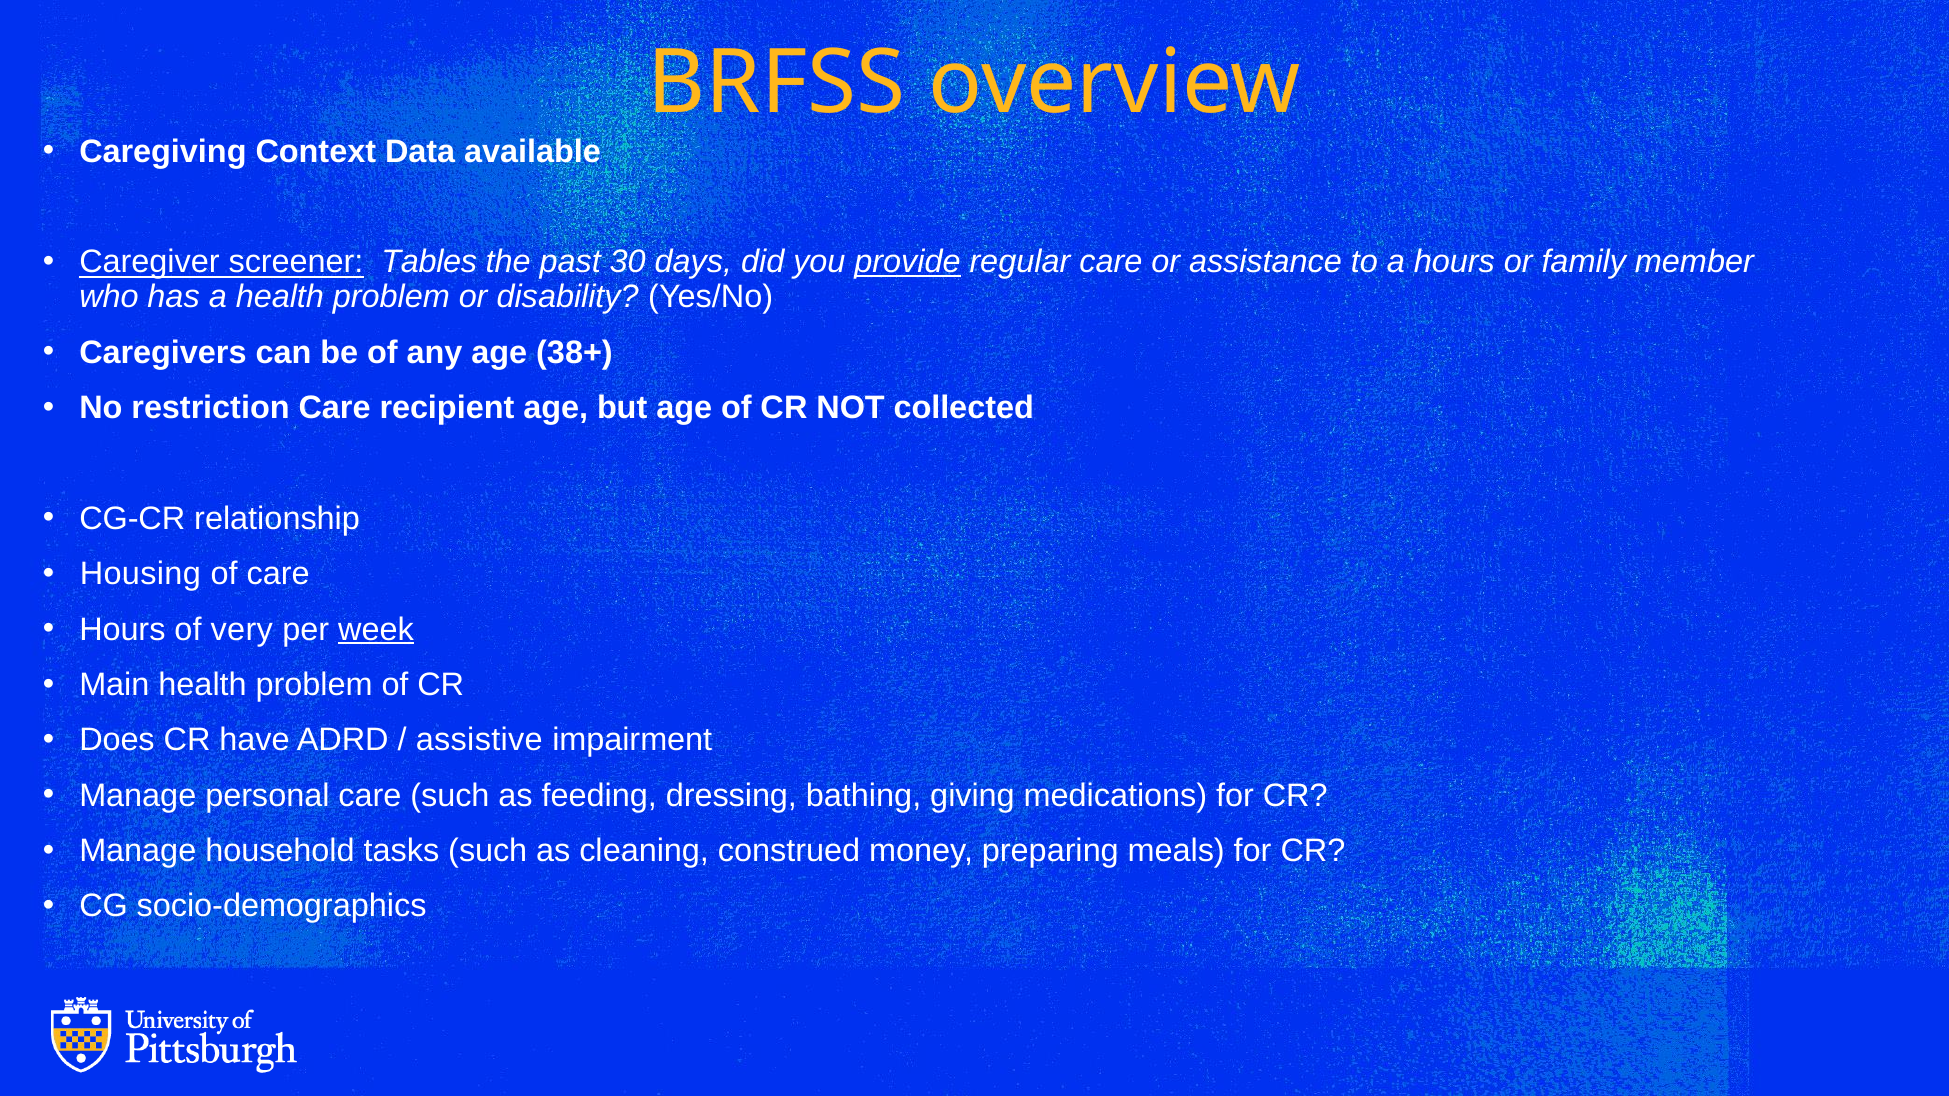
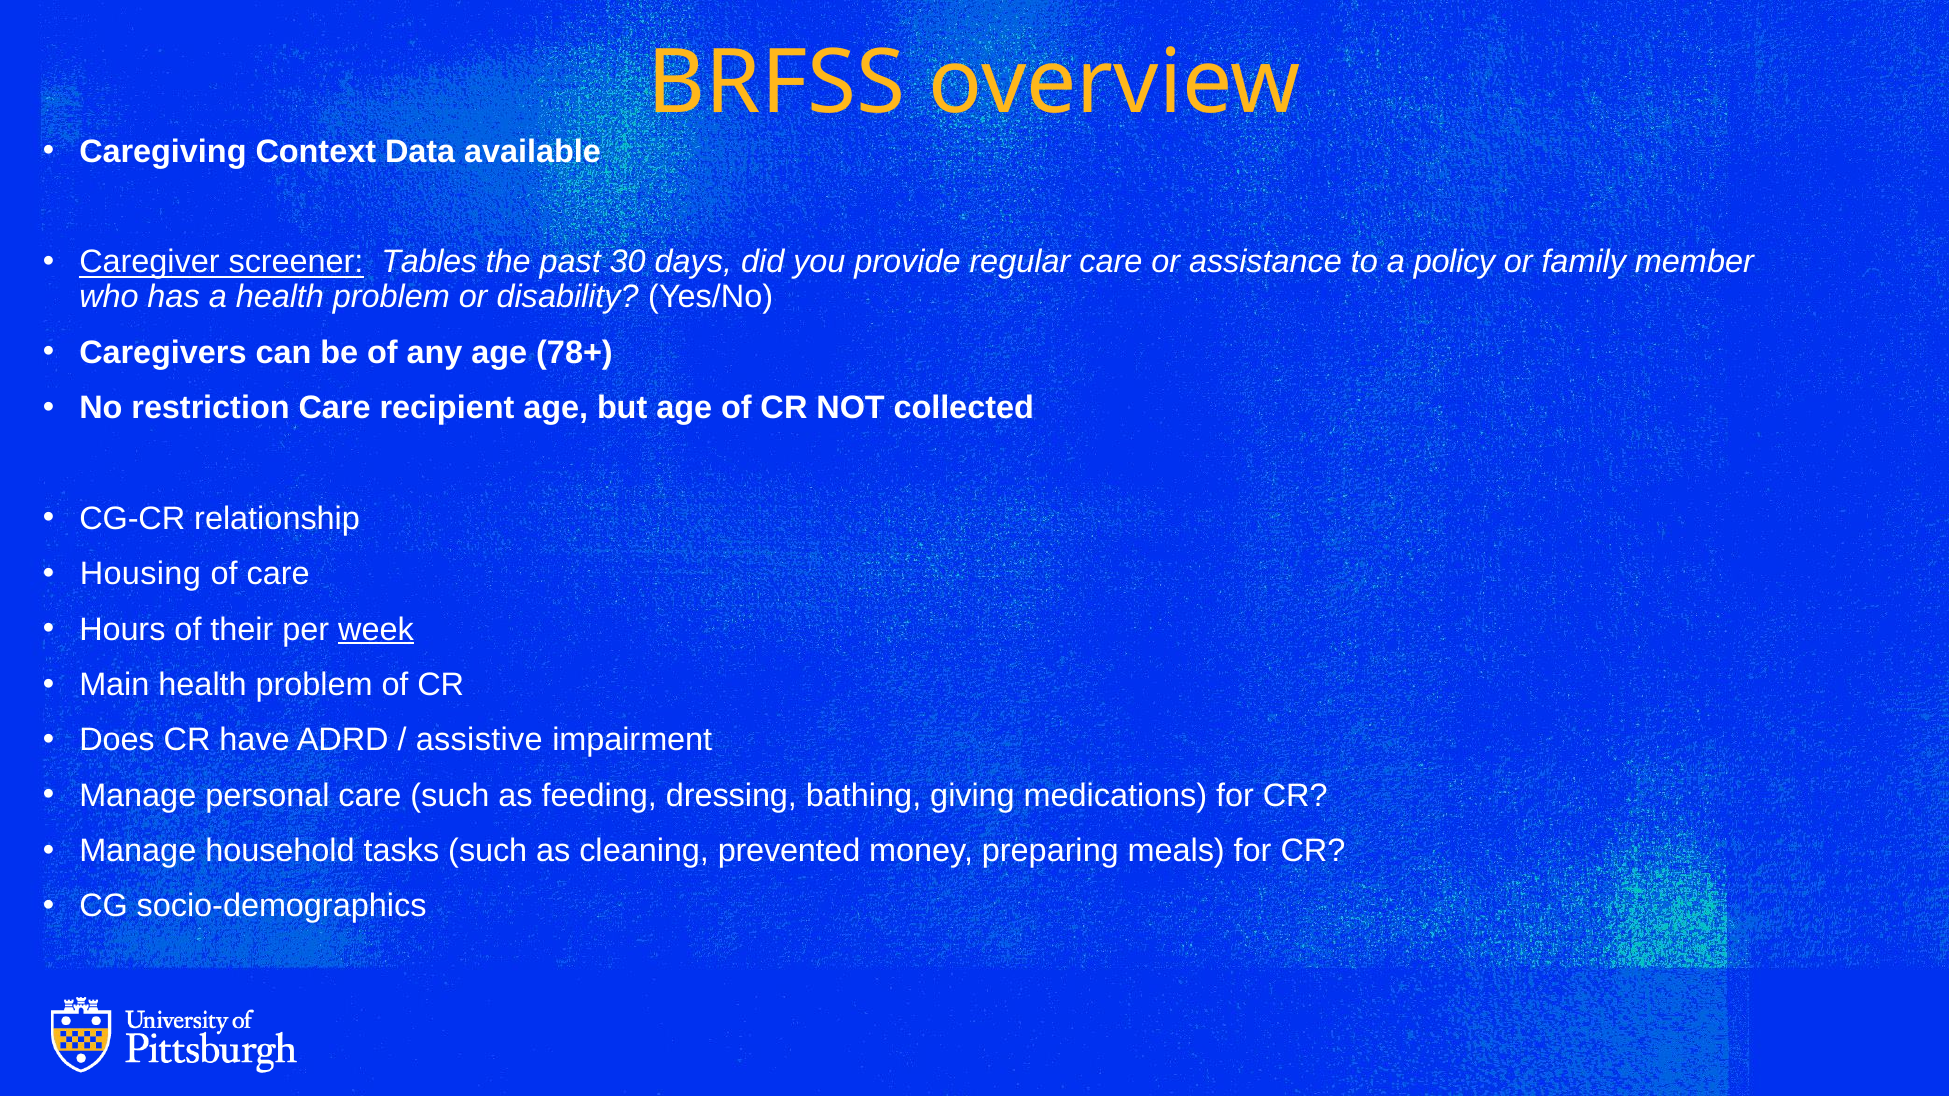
provide underline: present -> none (907, 262)
a hours: hours -> policy (1454, 262)
38+: 38+ -> 78+ (574, 353)
very: very -> their (242, 630)
construed: construed -> prevented (789, 851)
